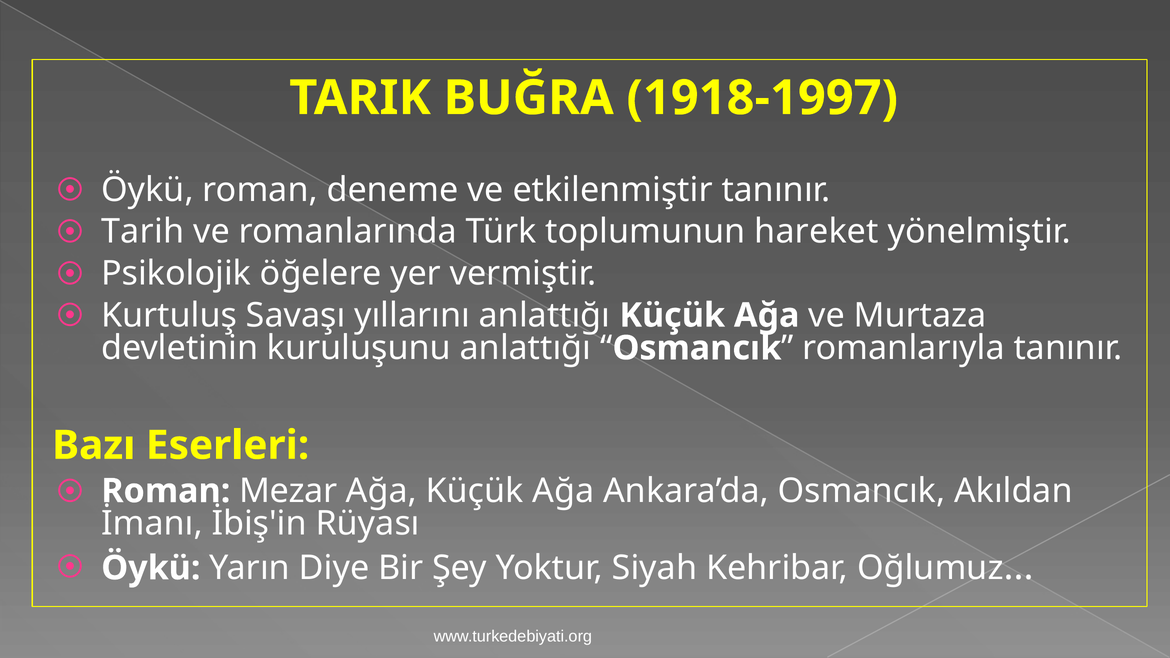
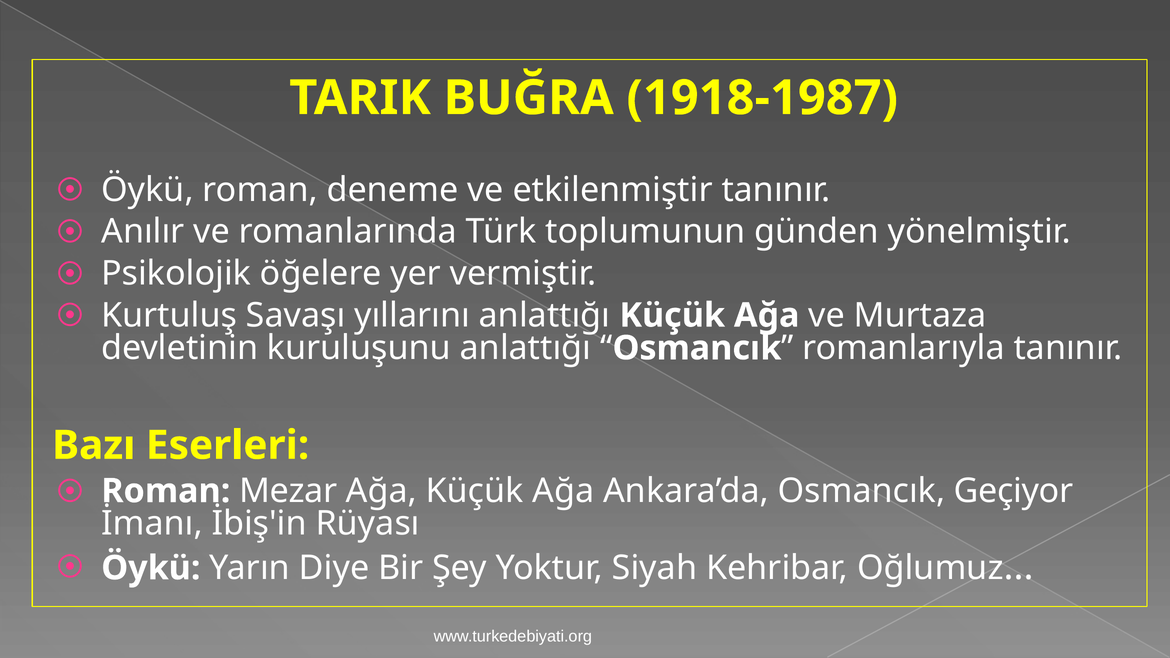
1918-1997: 1918-1997 -> 1918-1987 (762, 98)
Tarih: Tarih -> Anılır (143, 232)
hareket: hareket -> günden (817, 232)
Akıldan: Akıldan -> Geçiyor (1014, 491)
